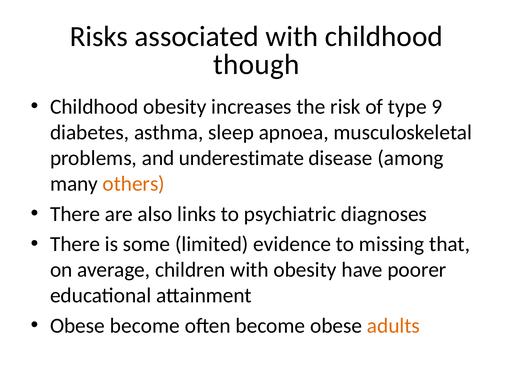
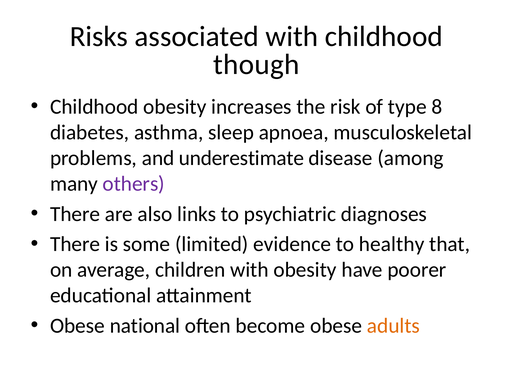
9: 9 -> 8 (437, 107)
others colour: orange -> purple (134, 184)
missing: missing -> healthy (392, 244)
Obese become: become -> national (145, 326)
